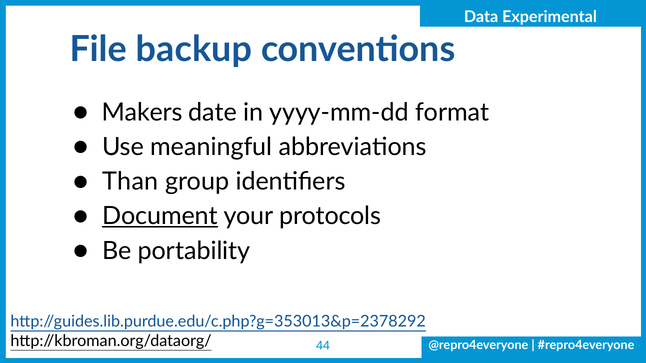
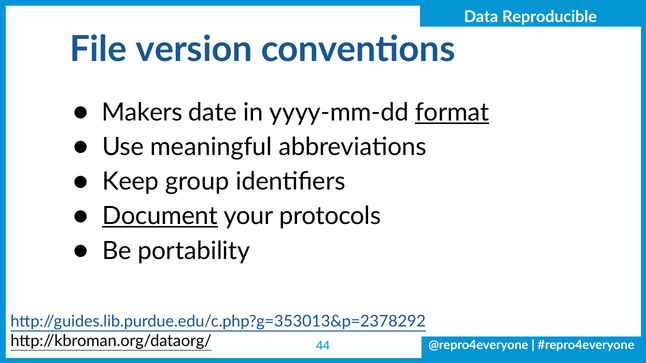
Experimental: Experimental -> Reproducible (550, 17)
backup: backup -> version (194, 50)
format underline: none -> present (452, 112)
Than: Than -> Keep (131, 182)
